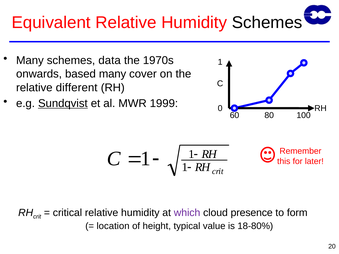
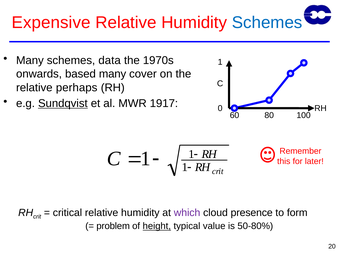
Equivalent: Equivalent -> Expensive (51, 23)
Schemes colour: black -> blue (267, 23)
different: different -> perhaps (77, 88)
1999: 1999 -> 1917 (164, 103)
location: location -> problem (113, 226)
height underline: none -> present (157, 226)
18-80%: 18-80% -> 50-80% (255, 226)
